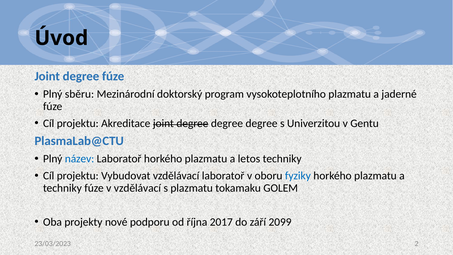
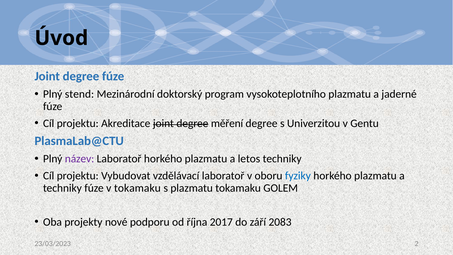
sběru: sběru -> stend (79, 94)
joint degree degree: degree -> měření (227, 123)
název colour: blue -> purple (80, 159)
v vzdělávací: vzdělávací -> tokamaku (137, 188)
2099: 2099 -> 2083 (280, 222)
